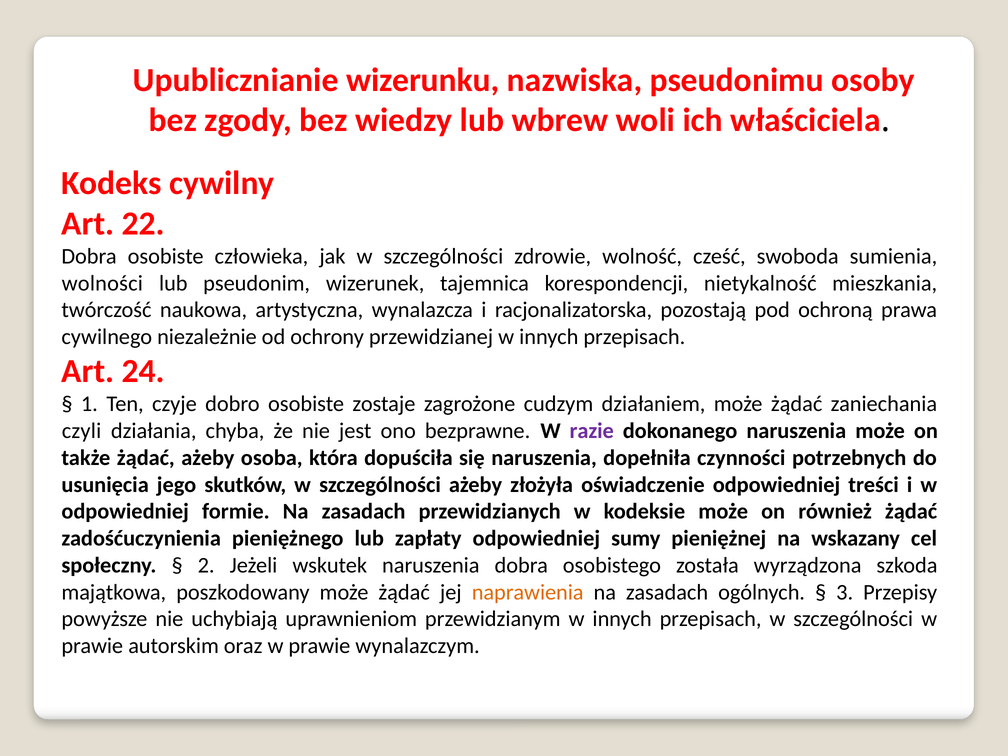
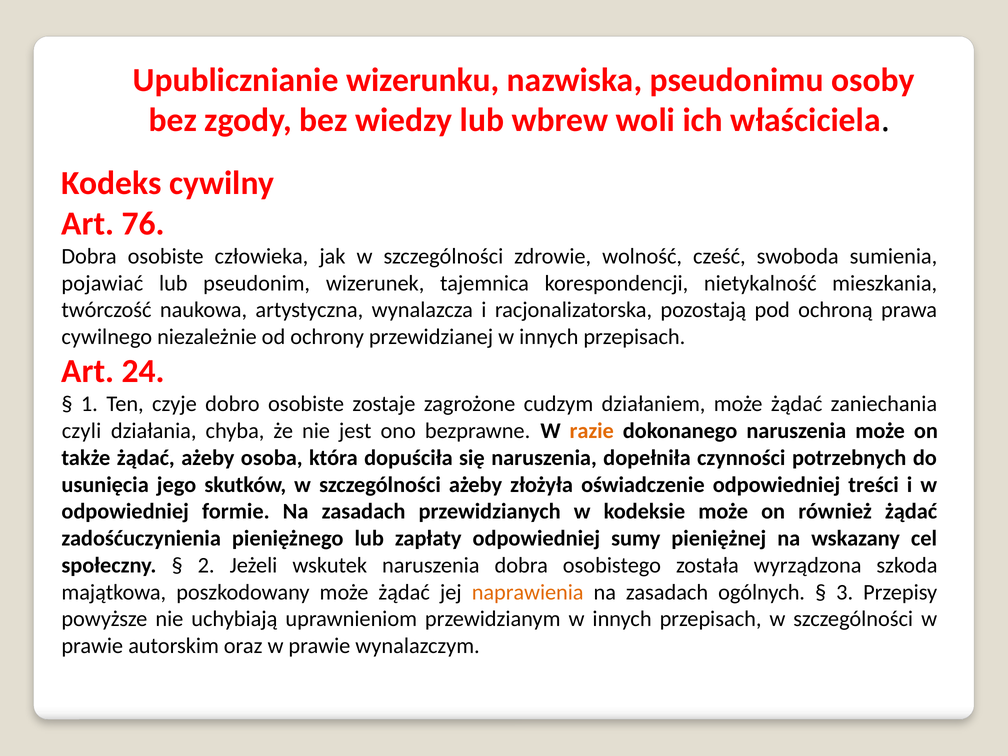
22: 22 -> 76 (143, 223)
wolności: wolności -> pojawiać (102, 283)
razie colour: purple -> orange (592, 431)
